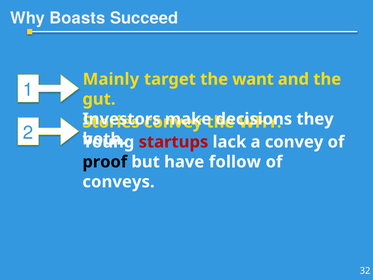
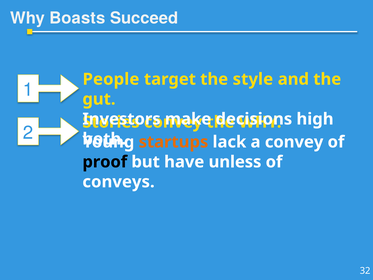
Mainly: Mainly -> People (111, 79)
want: want -> style (253, 79)
they: they -> high (315, 119)
startups colour: red -> orange (173, 142)
follow: follow -> unless (235, 162)
